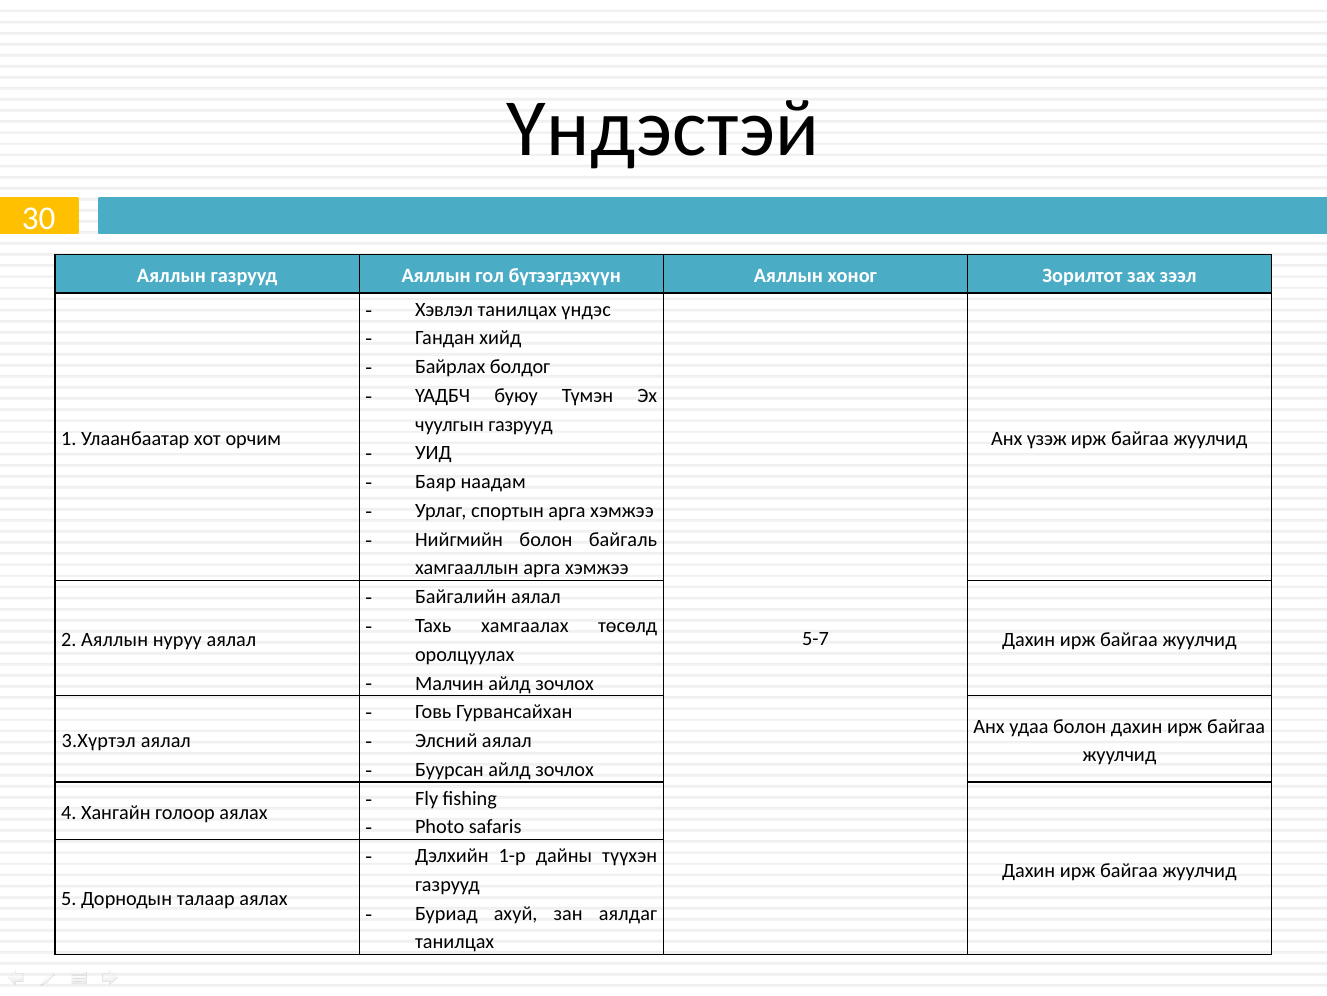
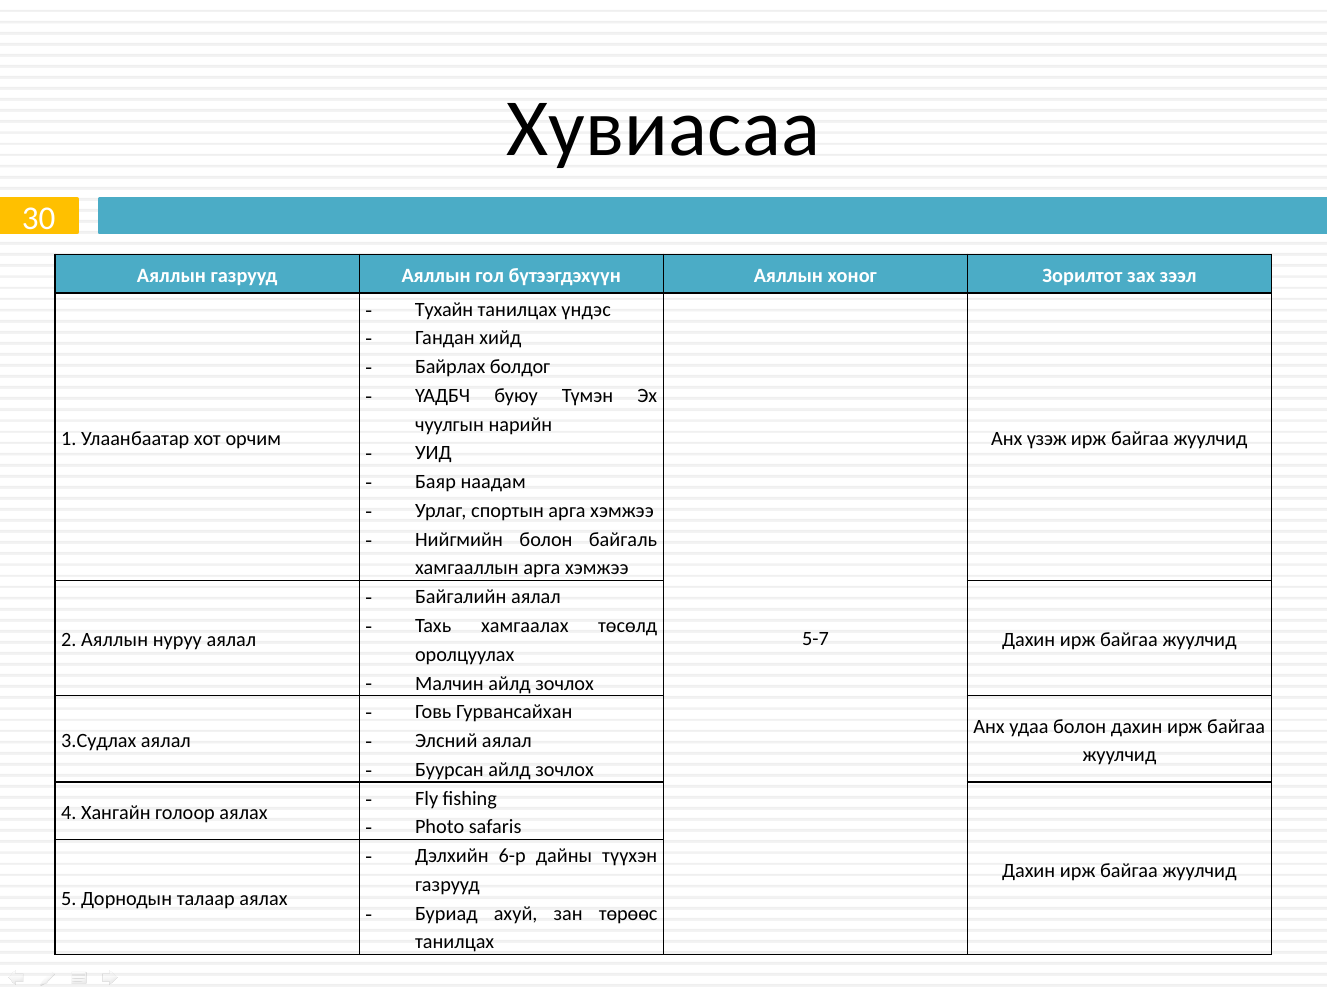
Үндэстэй: Үндэстэй -> Хувиасаа (663, 128)
Хэвлэл: Хэвлэл -> Тухайн (444, 309)
чуулгын газрууд: газрууд -> нарийн (520, 424)
3.Хүртэл: 3.Хүртэл -> 3.Судлах (99, 740)
1-р: 1-р -> 6-р (512, 855)
аялдаг: аялдаг -> төрөөс (628, 913)
